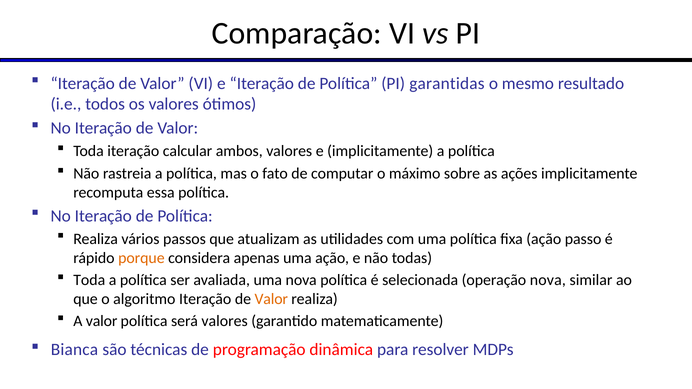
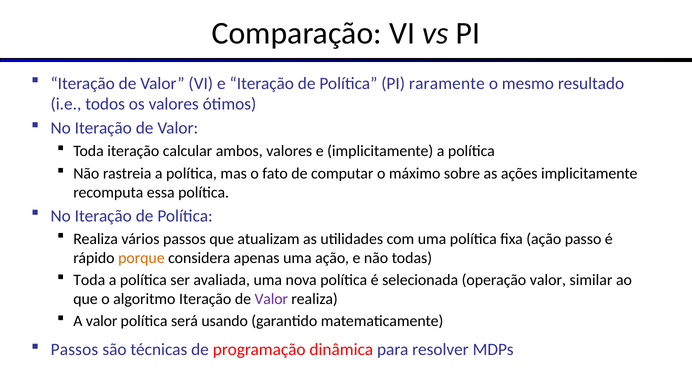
garantidas: garantidas -> raramente (447, 83)
operação nova: nova -> valor (548, 280)
Valor colour: orange -> purple (271, 299)
será valores: valores -> usando (225, 321)
Bianca: Bianca -> Passos (74, 350)
